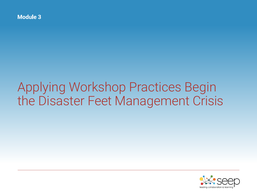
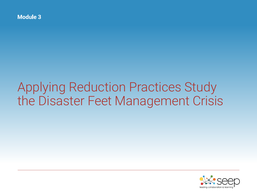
Workshop: Workshop -> Reduction (97, 87)
Begin: Begin -> Study (201, 87)
